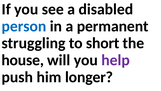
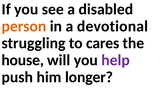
person colour: blue -> orange (24, 26)
permanent: permanent -> devotional (113, 26)
short: short -> cares (103, 43)
